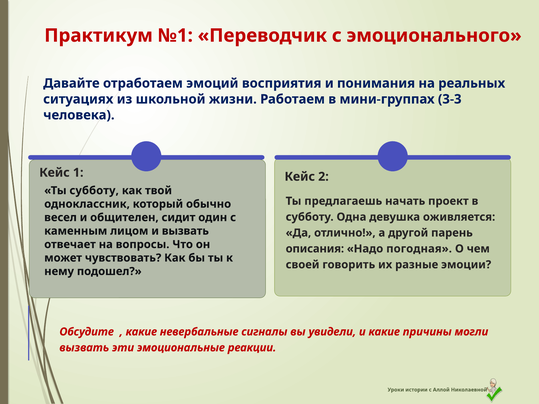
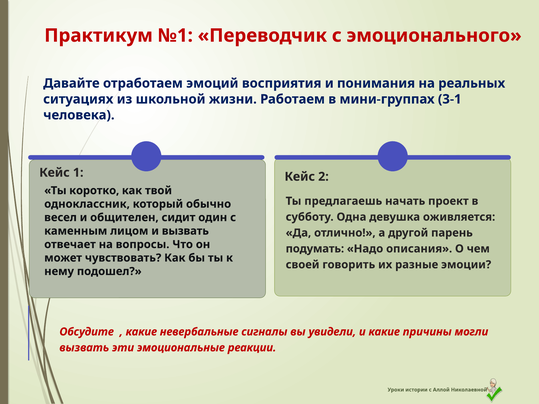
3-3: 3-3 -> 3-1 (450, 99)
Ты субботу: субботу -> коротко (94, 191)
описания: описания -> подумать (315, 249)
погодная: погодная -> описания (419, 249)
